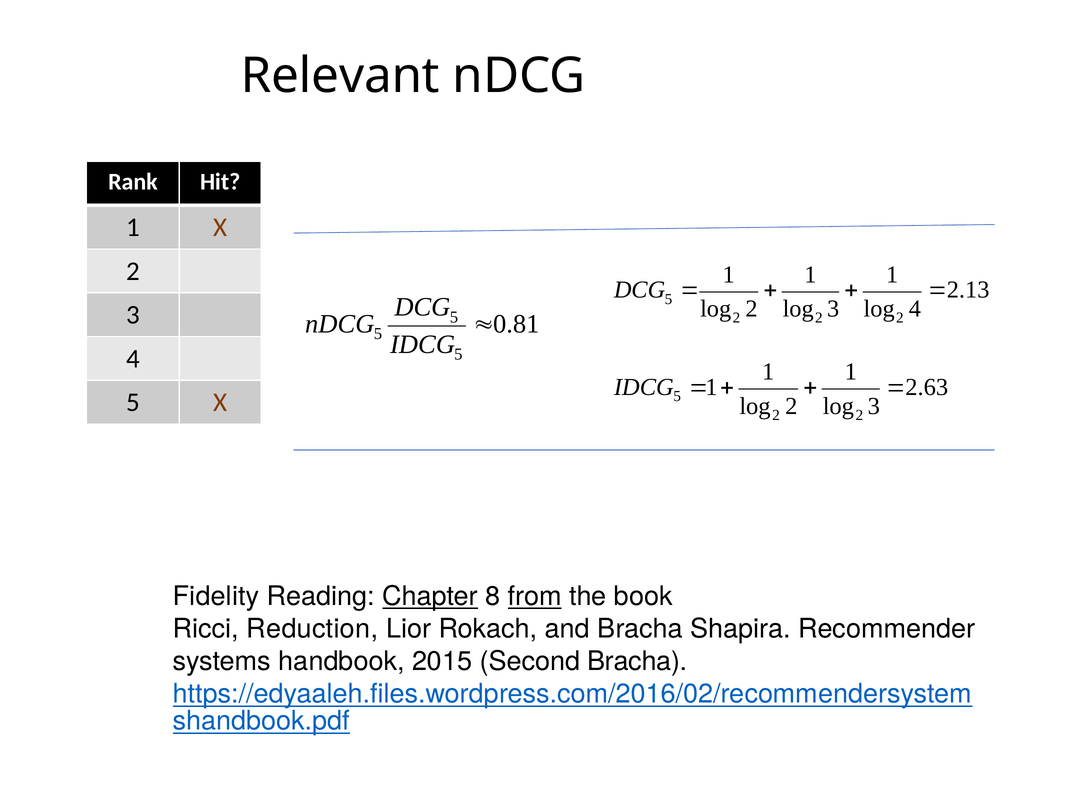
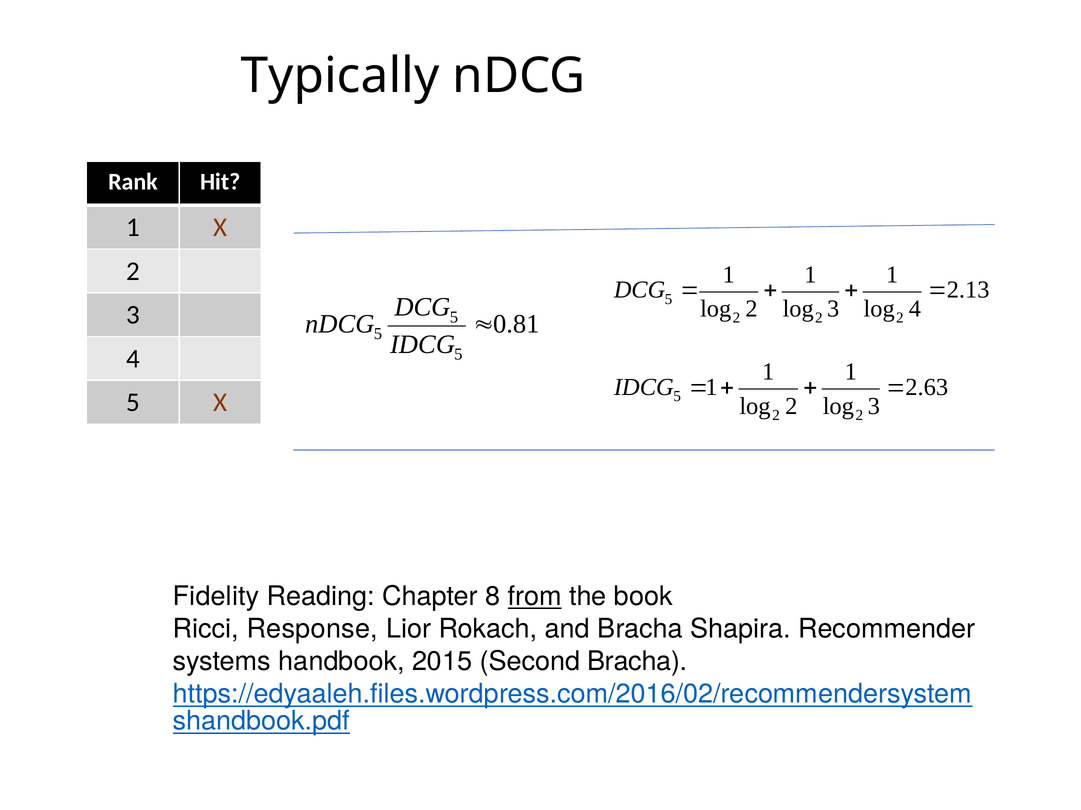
Relevant: Relevant -> Typically (340, 76)
Chapter underline: present -> none (430, 597)
Reduction: Reduction -> Response (312, 630)
